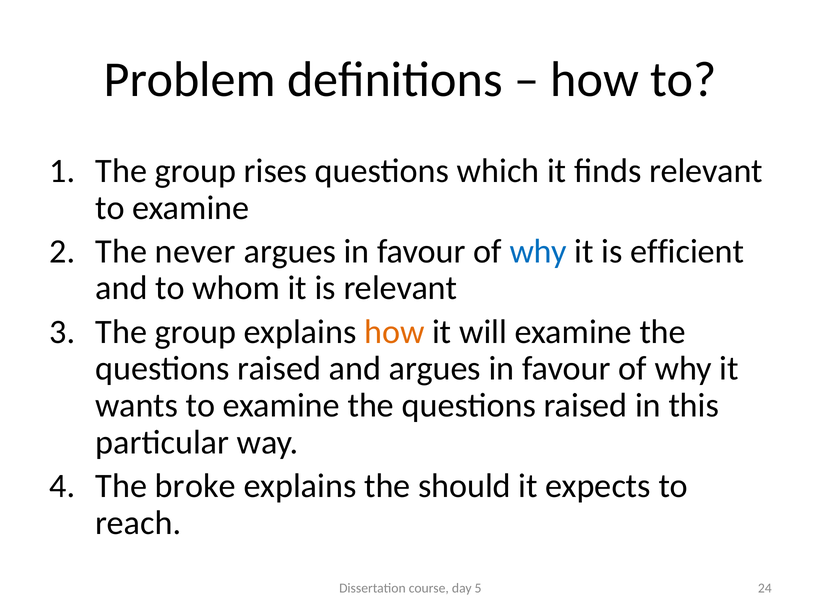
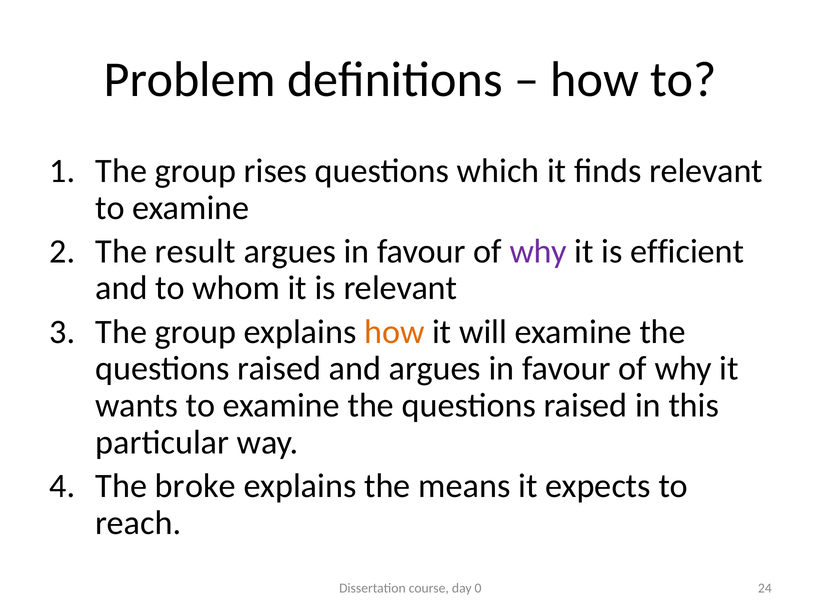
never: never -> result (195, 251)
why colour: blue -> purple (538, 251)
should: should -> means (464, 486)
5: 5 -> 0 (478, 588)
